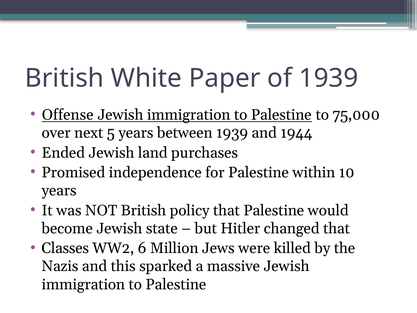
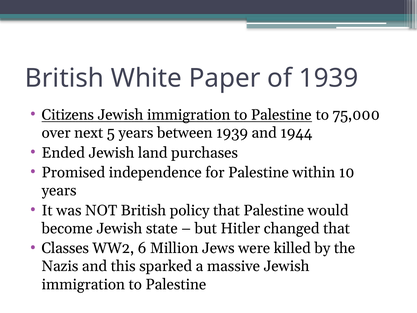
Offense: Offense -> Citizens (68, 115)
